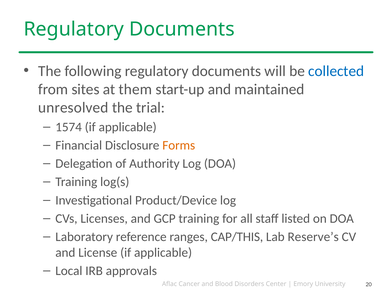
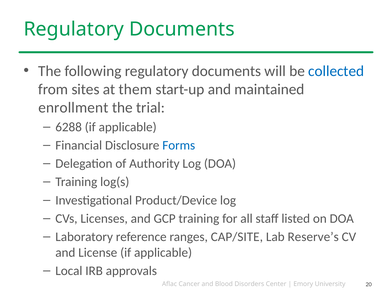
unresolved: unresolved -> enrollment (73, 108)
1574: 1574 -> 6288 (69, 127)
Forms colour: orange -> blue (179, 145)
CAP/THIS: CAP/THIS -> CAP/SITE (237, 237)
